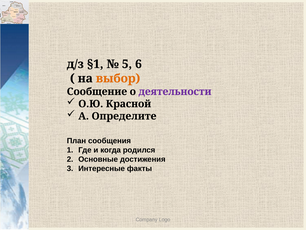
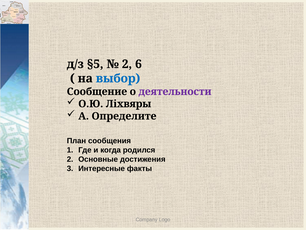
§1: §1 -> §5 (95, 64)
5: 5 -> 2 (127, 64)
выбор colour: orange -> blue (118, 78)
Красной: Красной -> Ліхвяры (129, 104)
